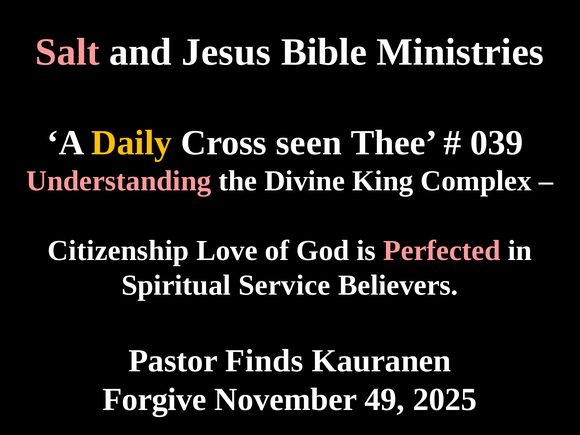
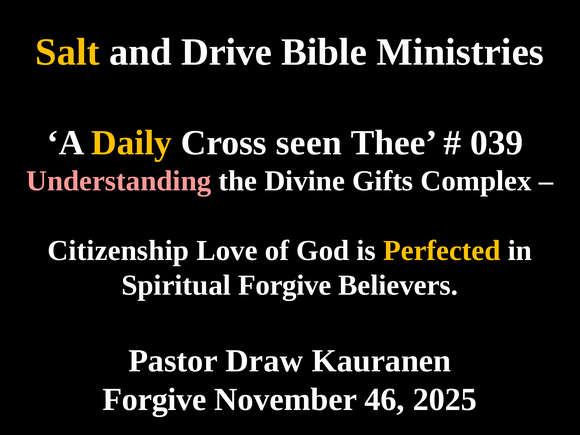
Salt colour: pink -> yellow (68, 52)
Jesus: Jesus -> Drive (227, 52)
King: King -> Gifts (383, 181)
Perfected colour: pink -> yellow (442, 250)
Spiritual Service: Service -> Forgive (285, 285)
Finds: Finds -> Draw (264, 361)
49: 49 -> 46 (385, 400)
